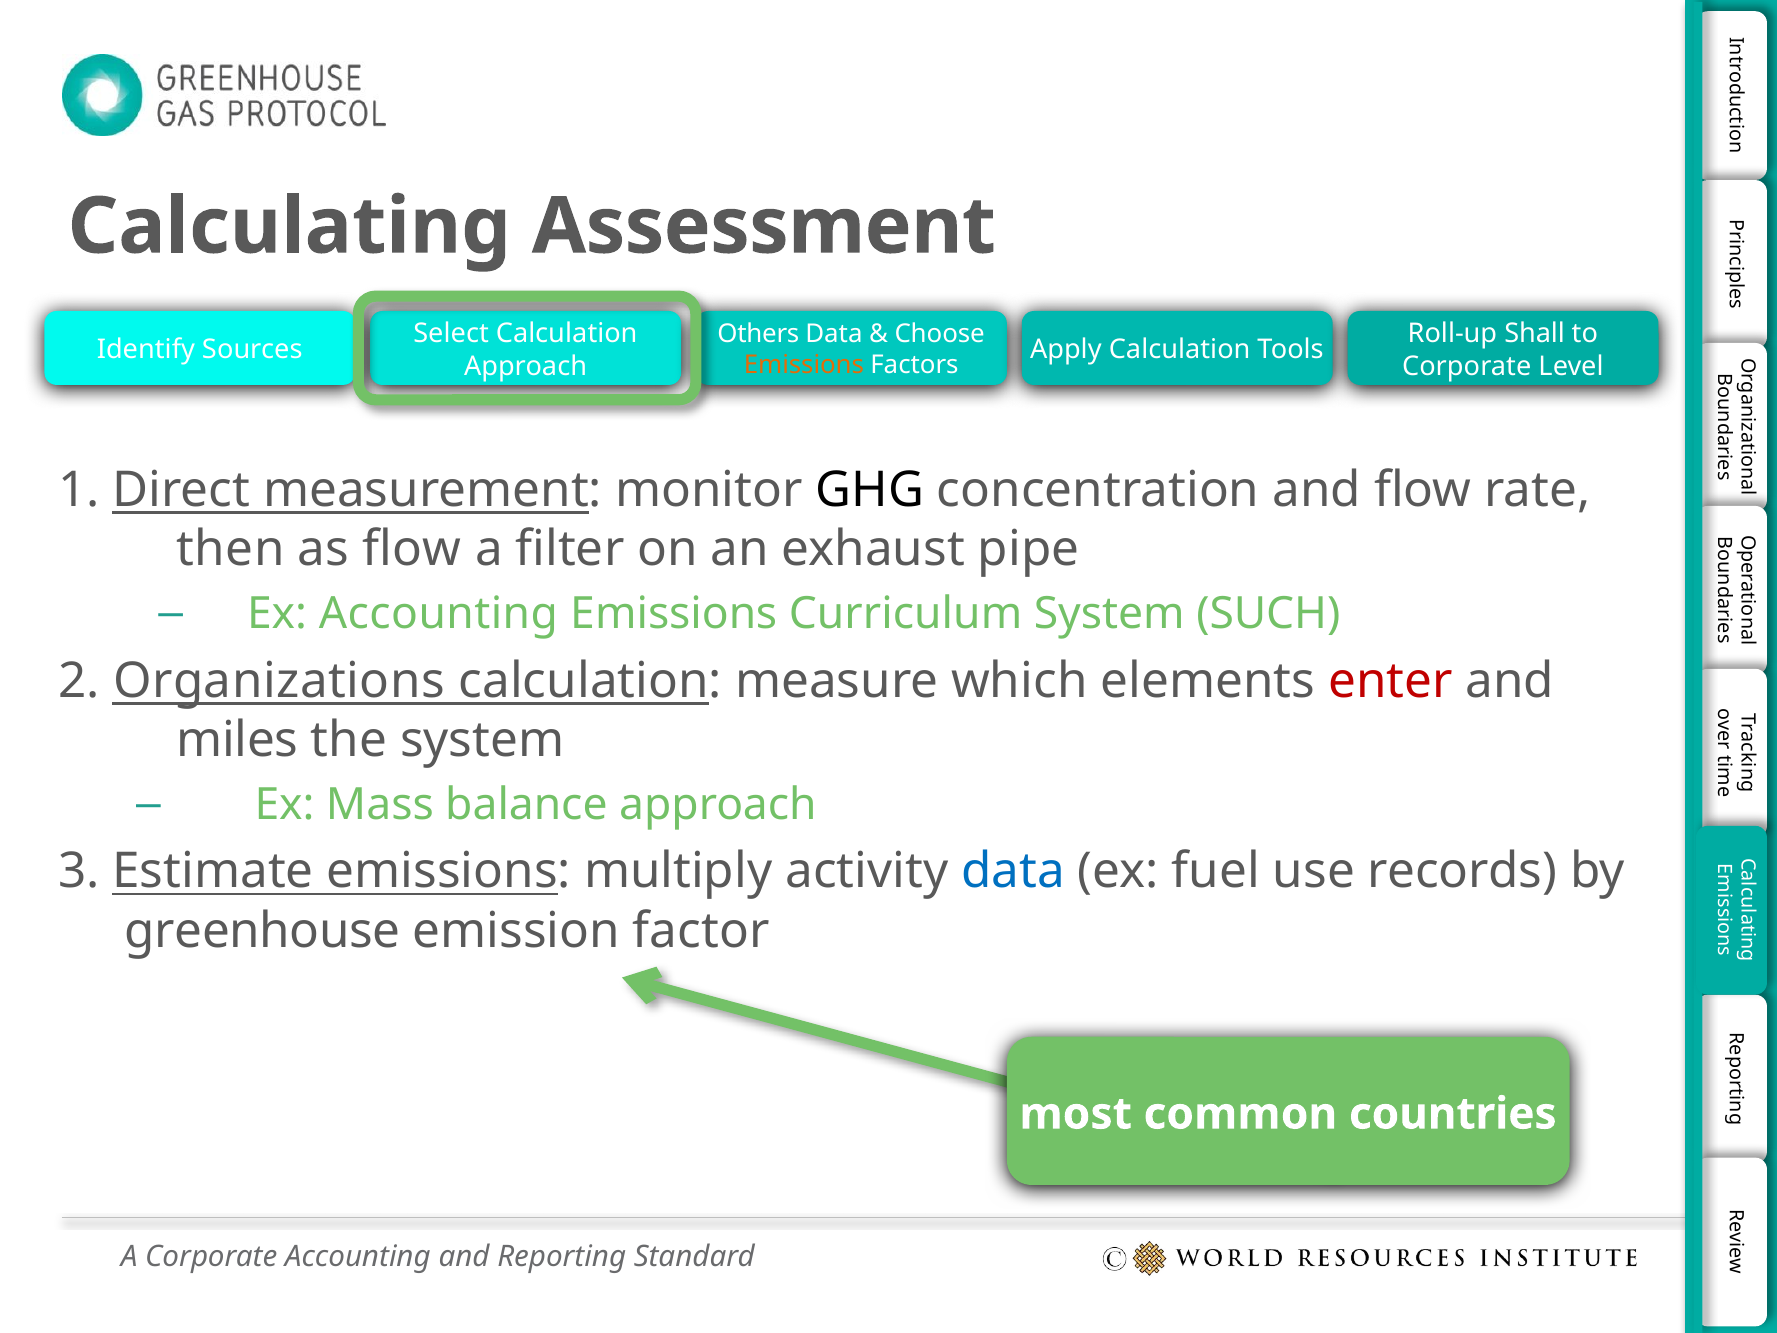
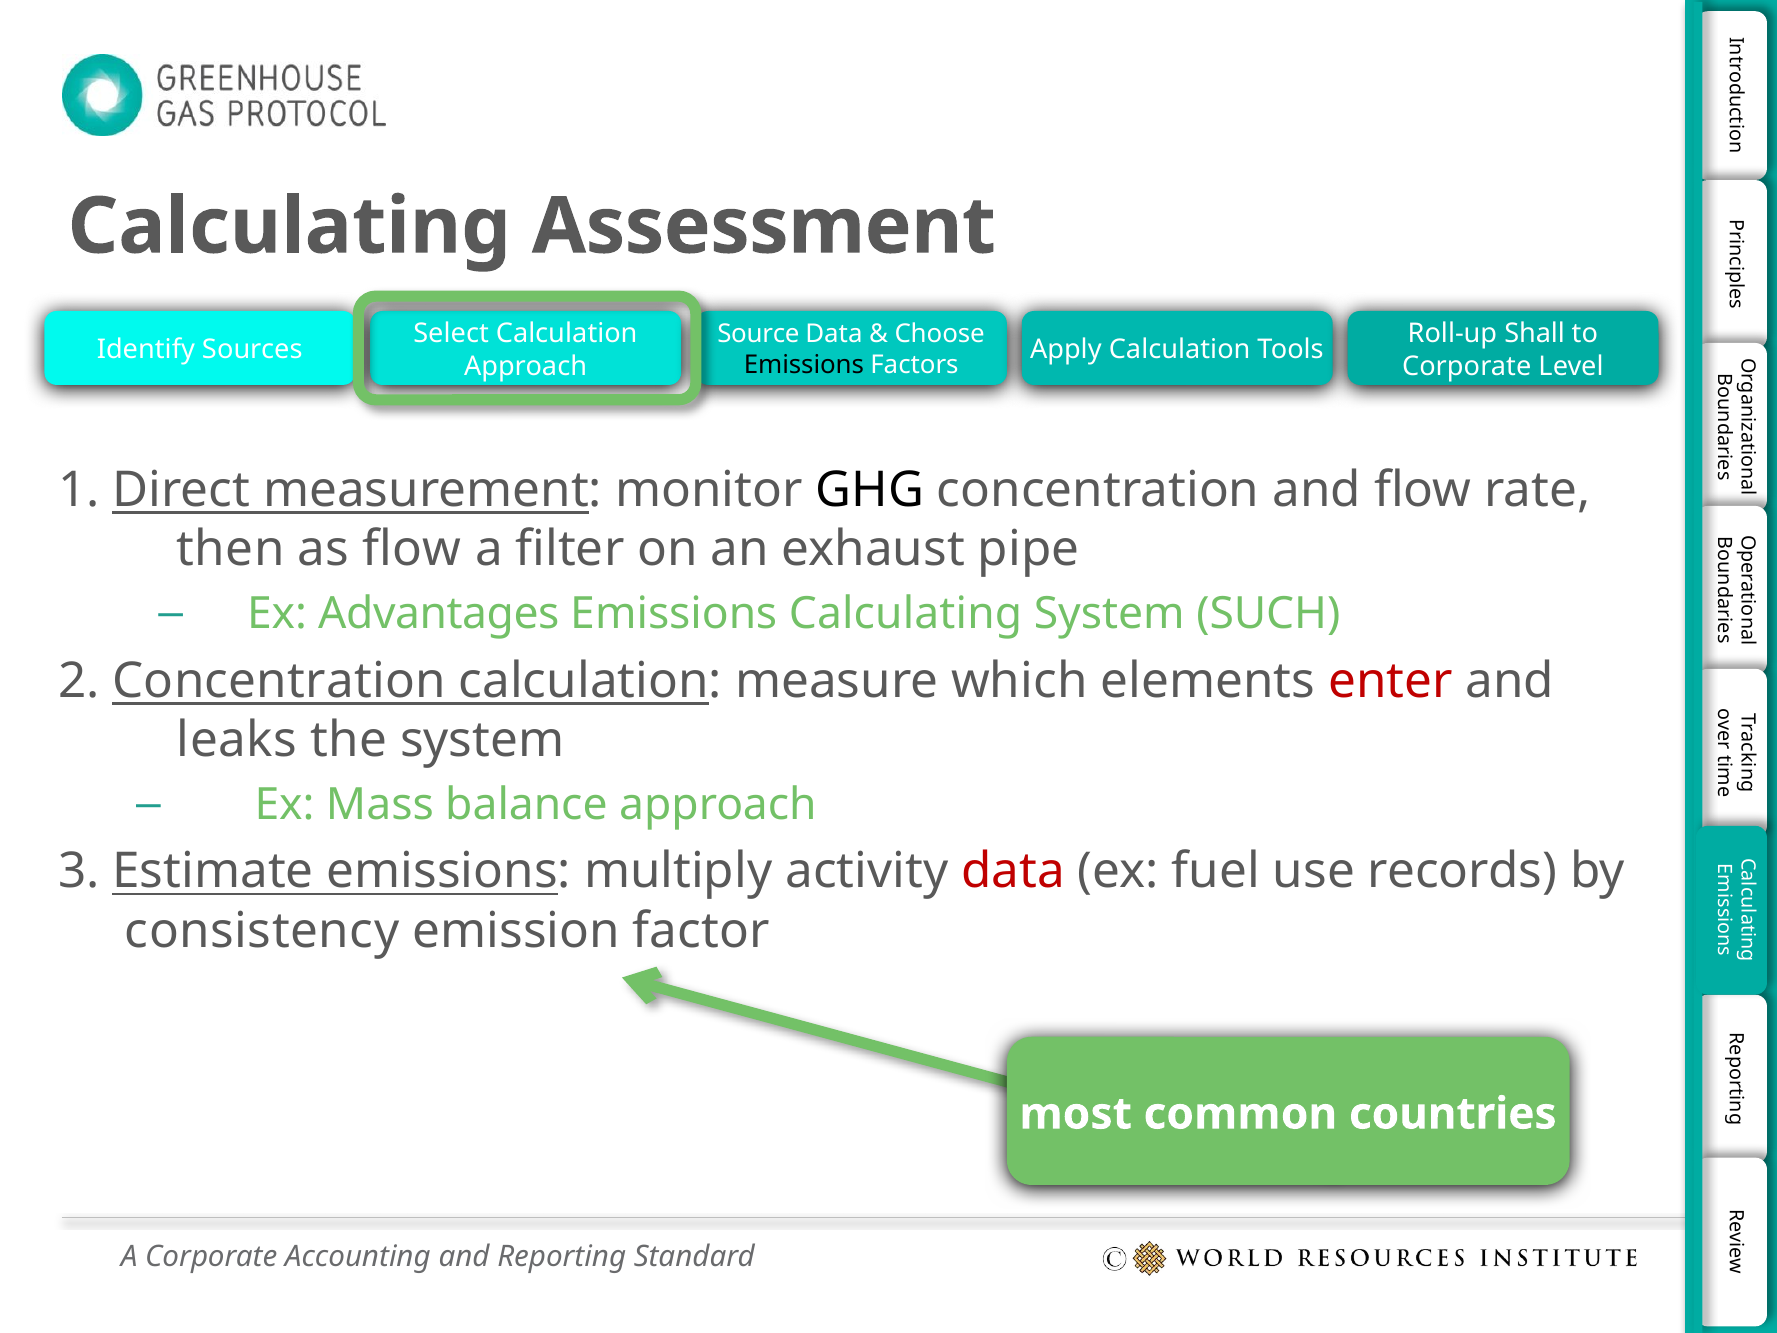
Others: Others -> Source (758, 334)
Emissions colour: orange -> black (804, 365)
Ex Accounting: Accounting -> Advantages (439, 614)
Emissions Curriculum: Curriculum -> Calculating (906, 614)
2 Organizations: Organizations -> Concentration (279, 681)
miles: miles -> leaks (237, 740)
data colour: blue -> red (1013, 872)
greenhouse: greenhouse -> consistency (262, 931)
